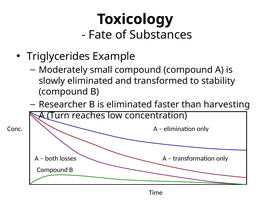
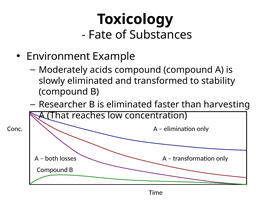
Triglycerides: Triglycerides -> Environment (58, 56)
small: small -> acids (101, 70)
Turn: Turn -> That (58, 116)
